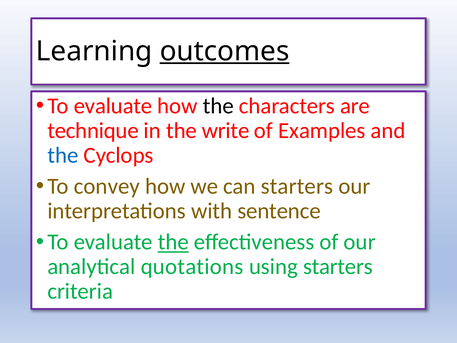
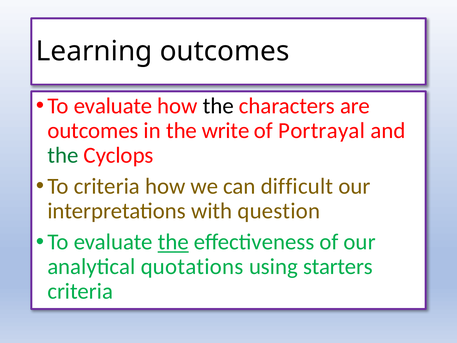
outcomes underline: present -> none (225, 51)
technique: technique -> outcomes (93, 130)
Examples: Examples -> Portrayal (322, 130)
the colour: blue -> green (63, 155)
To convey: convey -> criteria (107, 186)
can starters: starters -> difficult (297, 186)
sentence: sentence -> question (279, 211)
